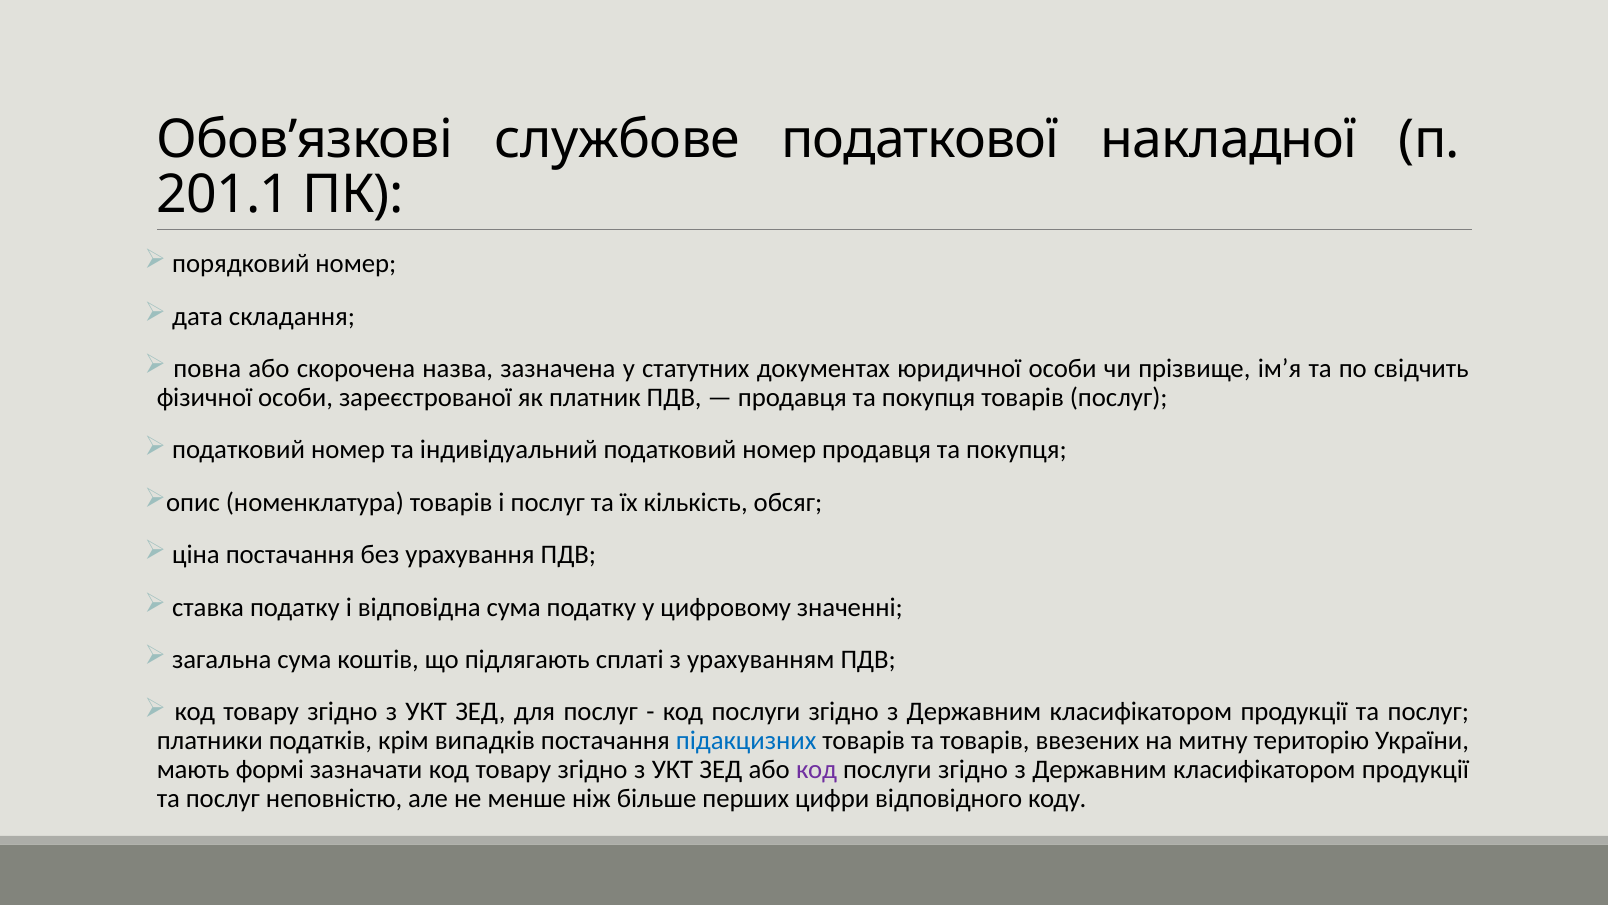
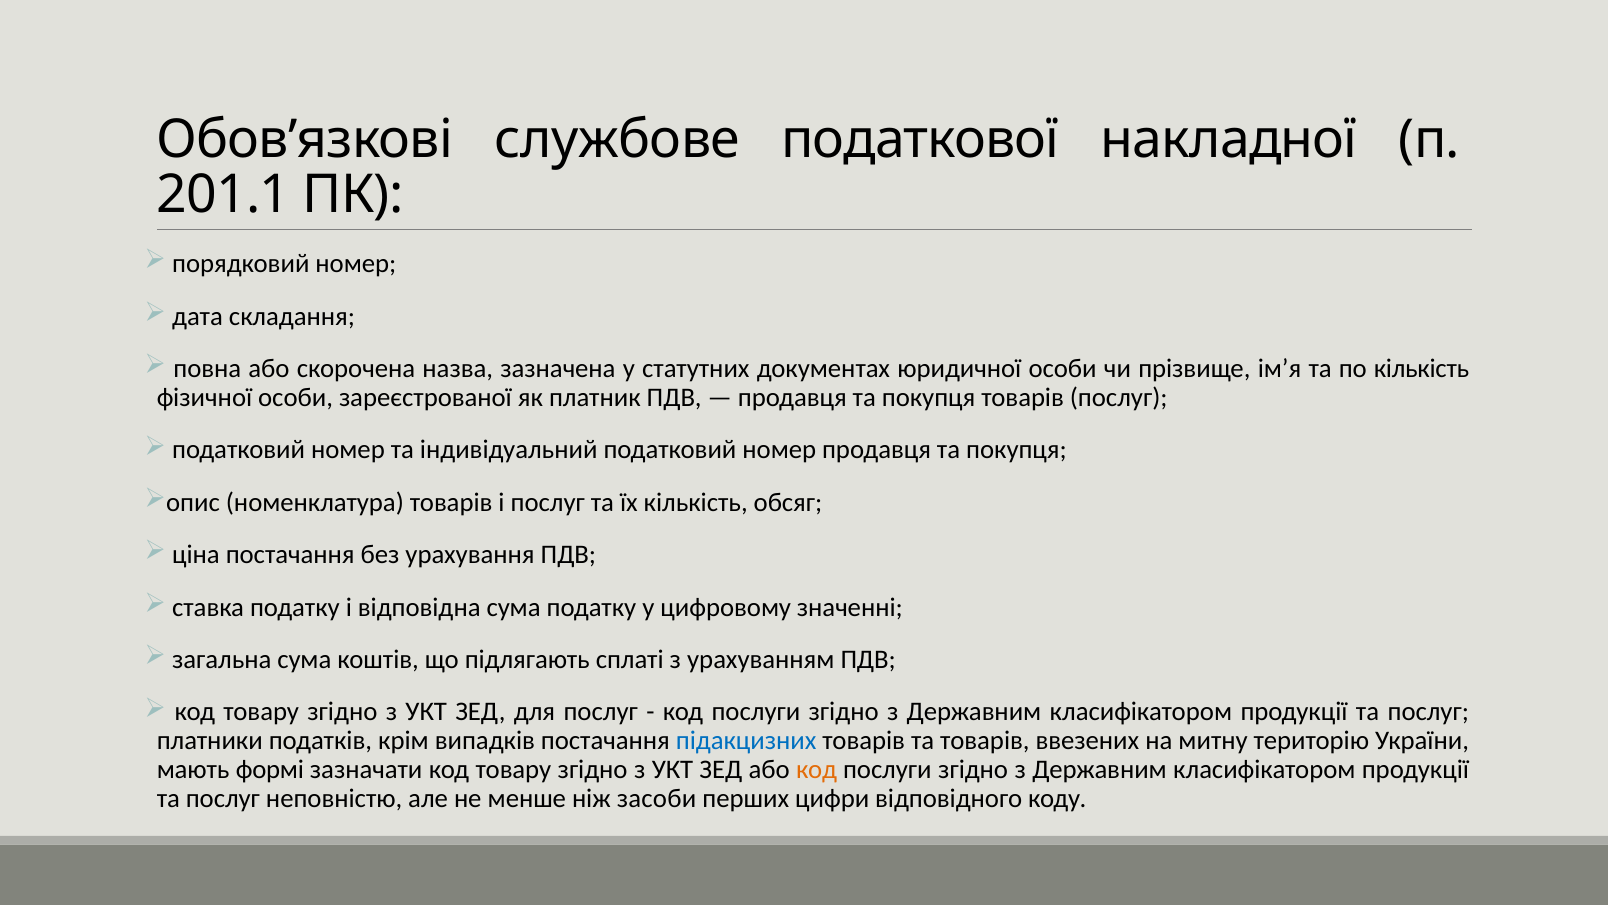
по свідчить: свідчить -> кількість (1421, 368)
код colour: purple -> orange (817, 769)
більше: більше -> засоби (656, 798)
